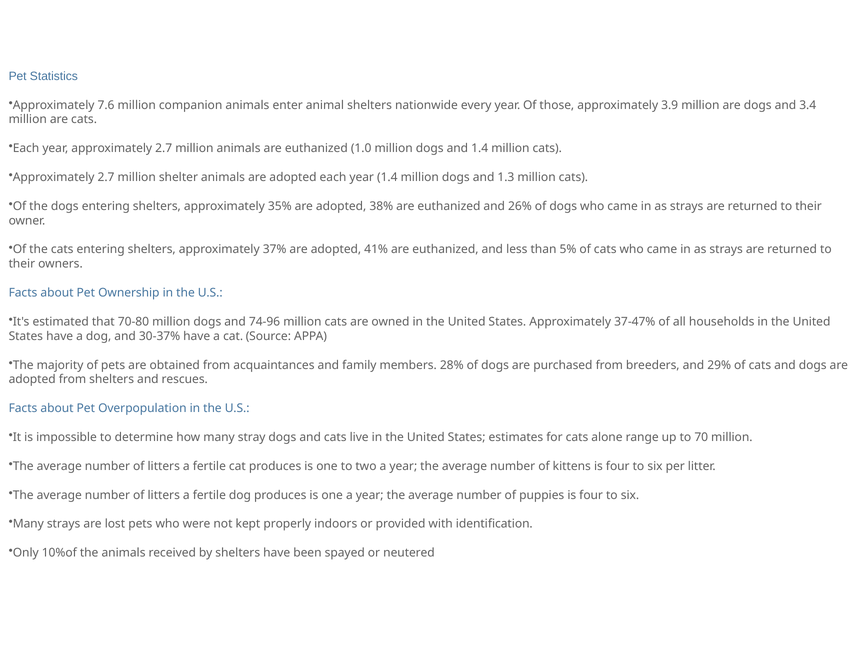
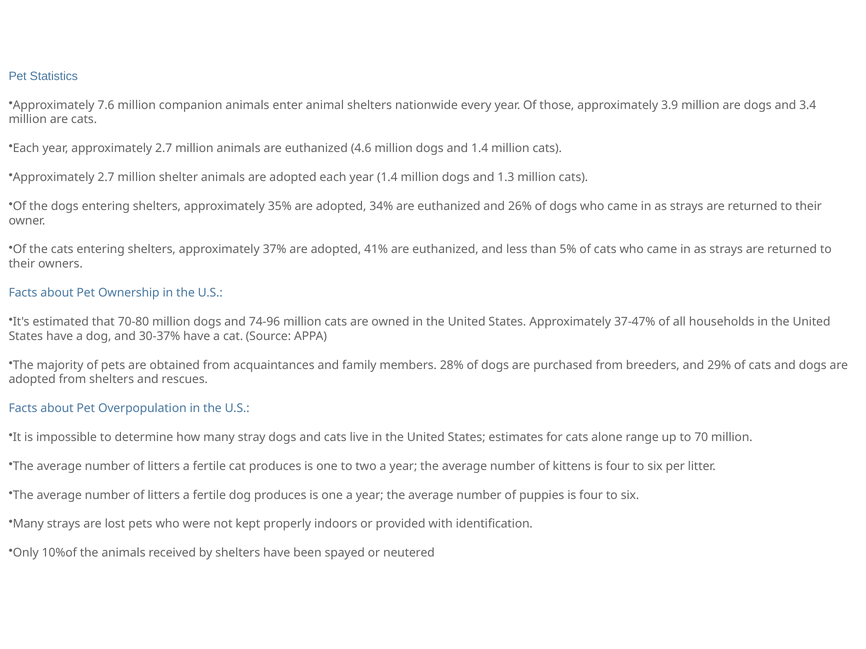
1.0: 1.0 -> 4.6 (361, 148)
38%: 38% -> 34% (381, 206)
